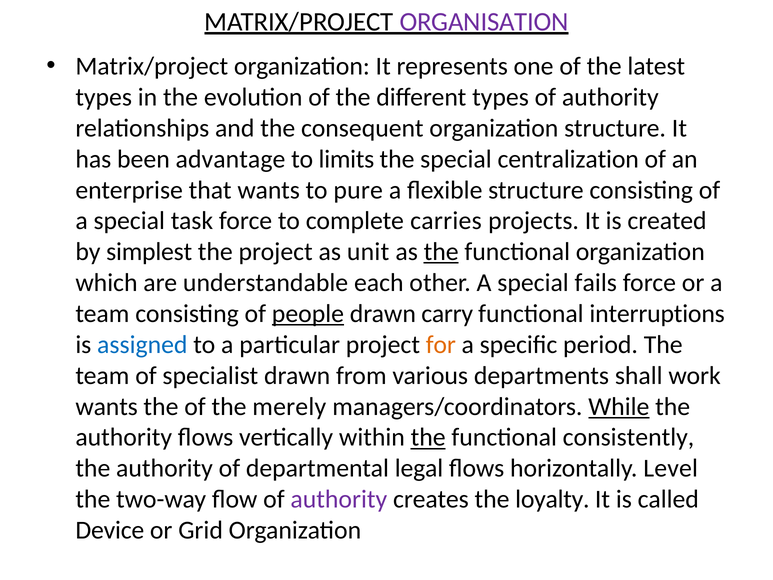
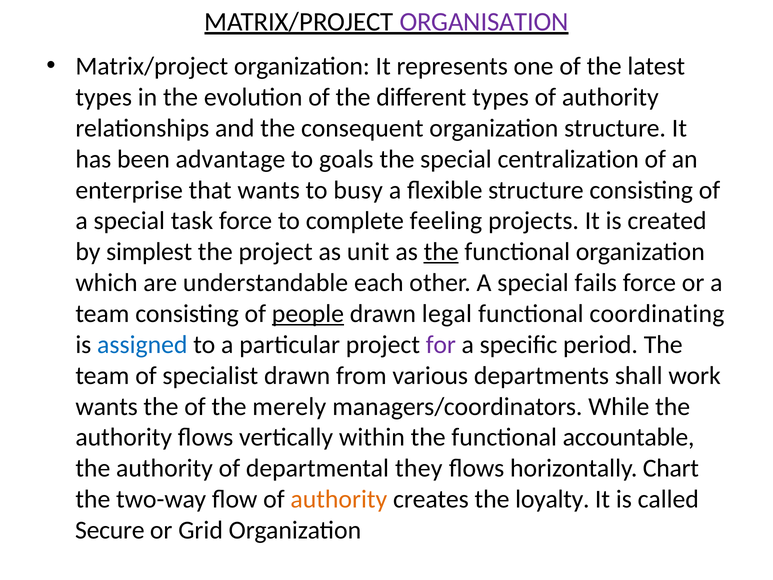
limits: limits -> goals (346, 159)
pure: pure -> busy (358, 190)
carries: carries -> feeling (446, 221)
carry: carry -> legal (447, 314)
interruptions: interruptions -> coordinating (657, 314)
for colour: orange -> purple (441, 345)
While underline: present -> none (619, 406)
the underline: present -> none (428, 437)
consistently: consistently -> accountable (629, 437)
legal: legal -> they (419, 468)
Level: Level -> Chart (671, 468)
authority colour: purple -> orange (339, 499)
Device: Device -> Secure (110, 530)
